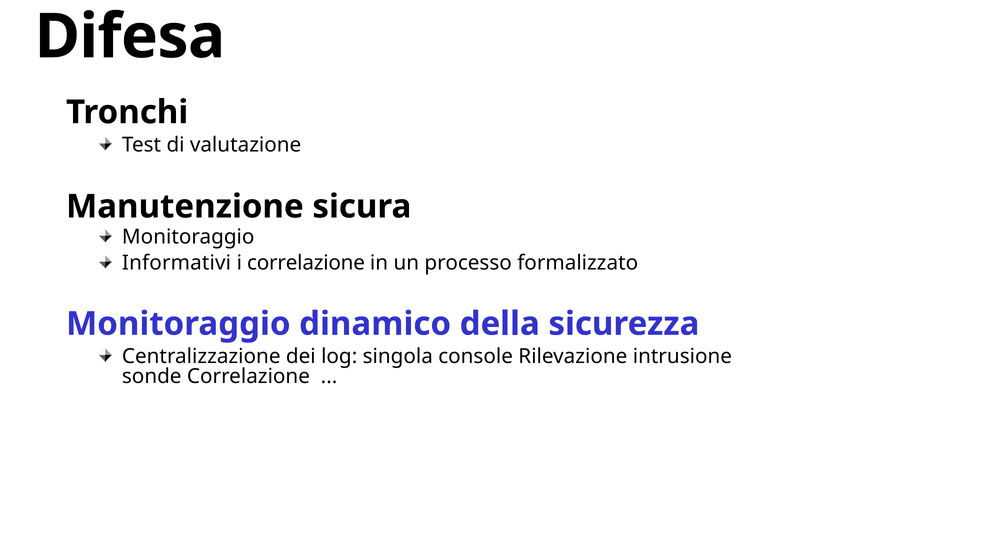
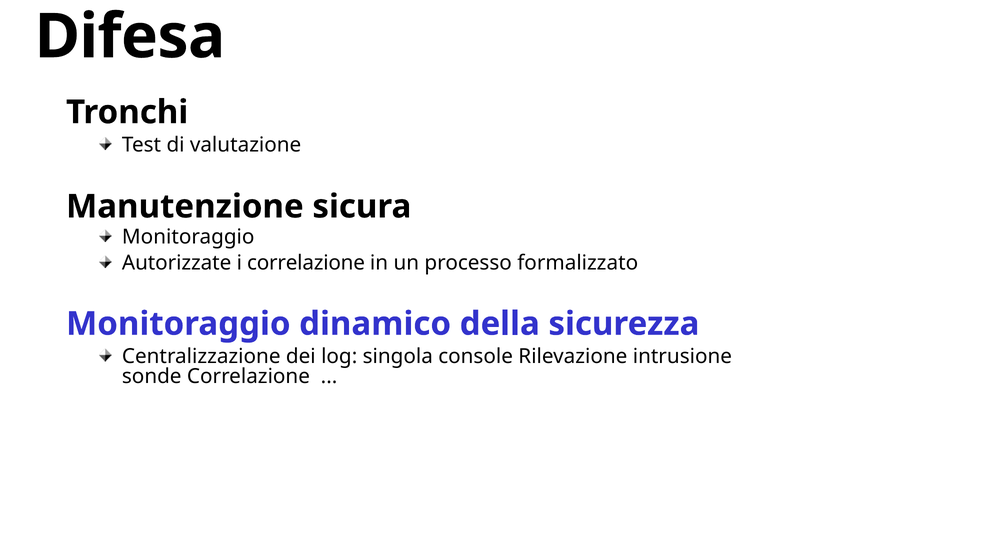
Informativi: Informativi -> Autorizzate (177, 263)
